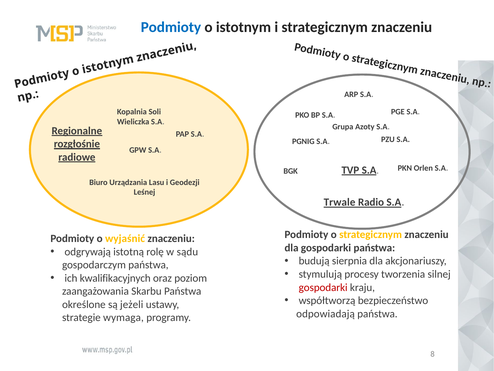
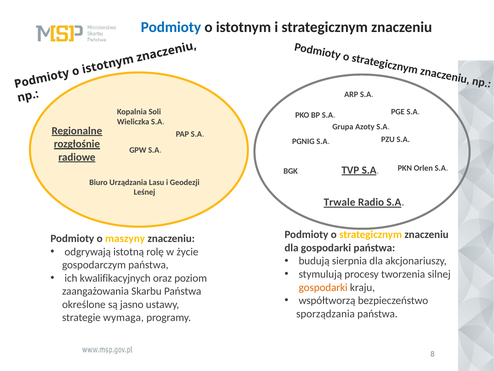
wyjaśnić: wyjaśnić -> maszyny (125, 238)
sądu: sądu -> życie (187, 251)
gospodarki colour: red -> orange (323, 287)
jeżeli: jeżeli -> jasno (132, 304)
odpowiadają: odpowiadają -> sporządzania (326, 313)
